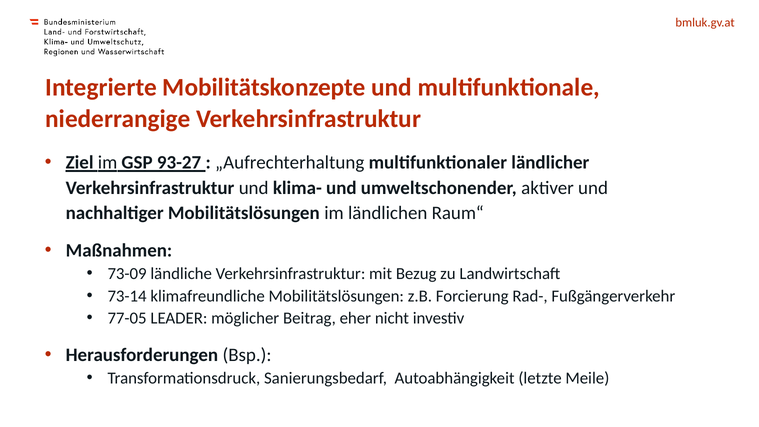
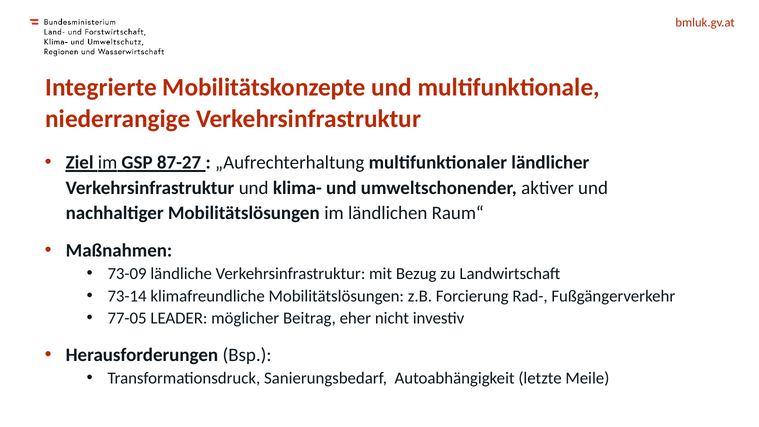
93-27: 93-27 -> 87-27 (179, 163)
